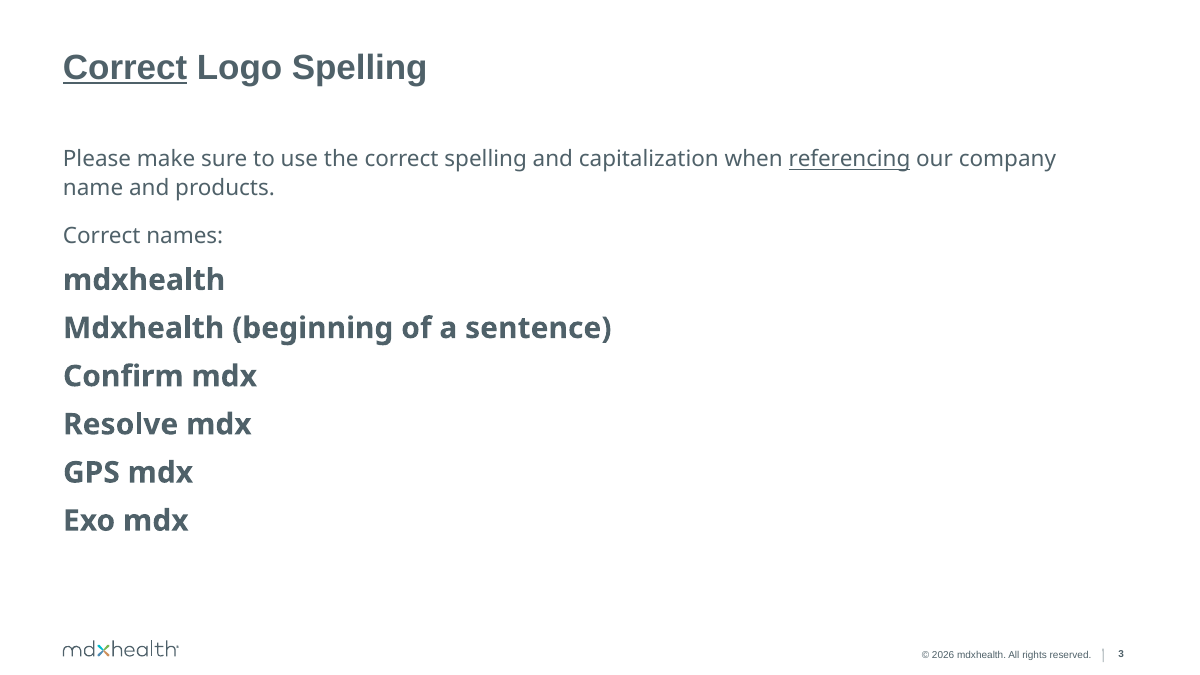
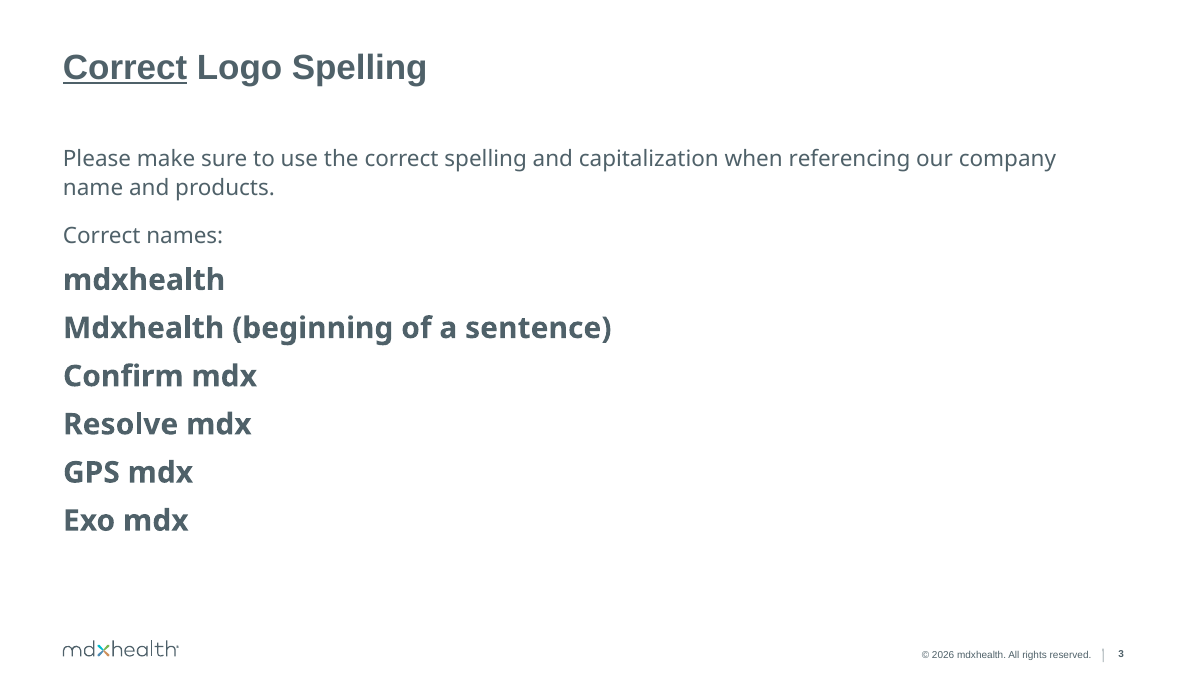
referencing underline: present -> none (850, 160)
